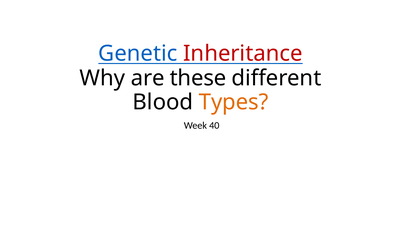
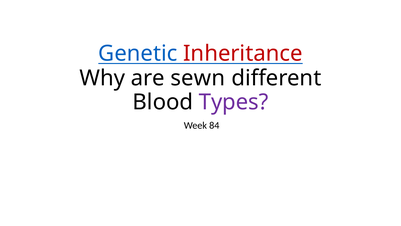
these: these -> sewn (198, 78)
Types colour: orange -> purple (234, 102)
40: 40 -> 84 (214, 125)
